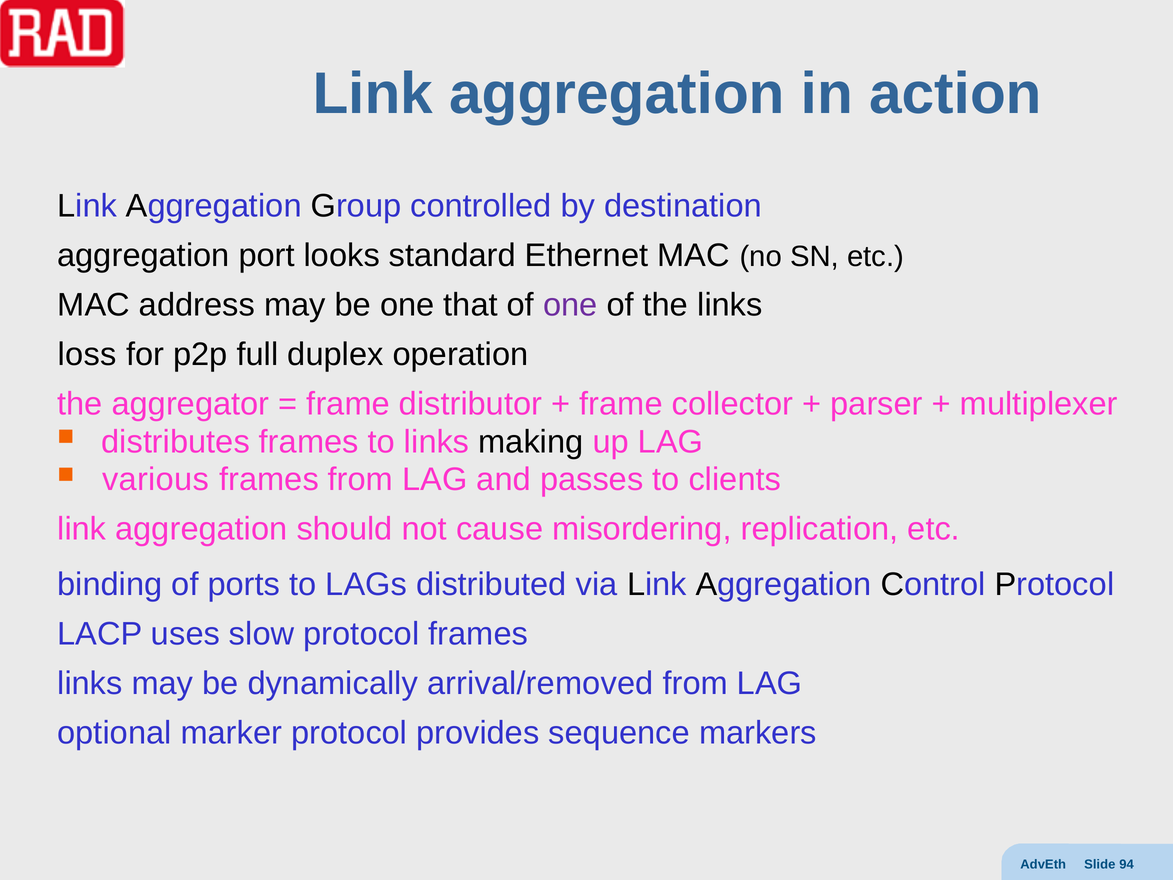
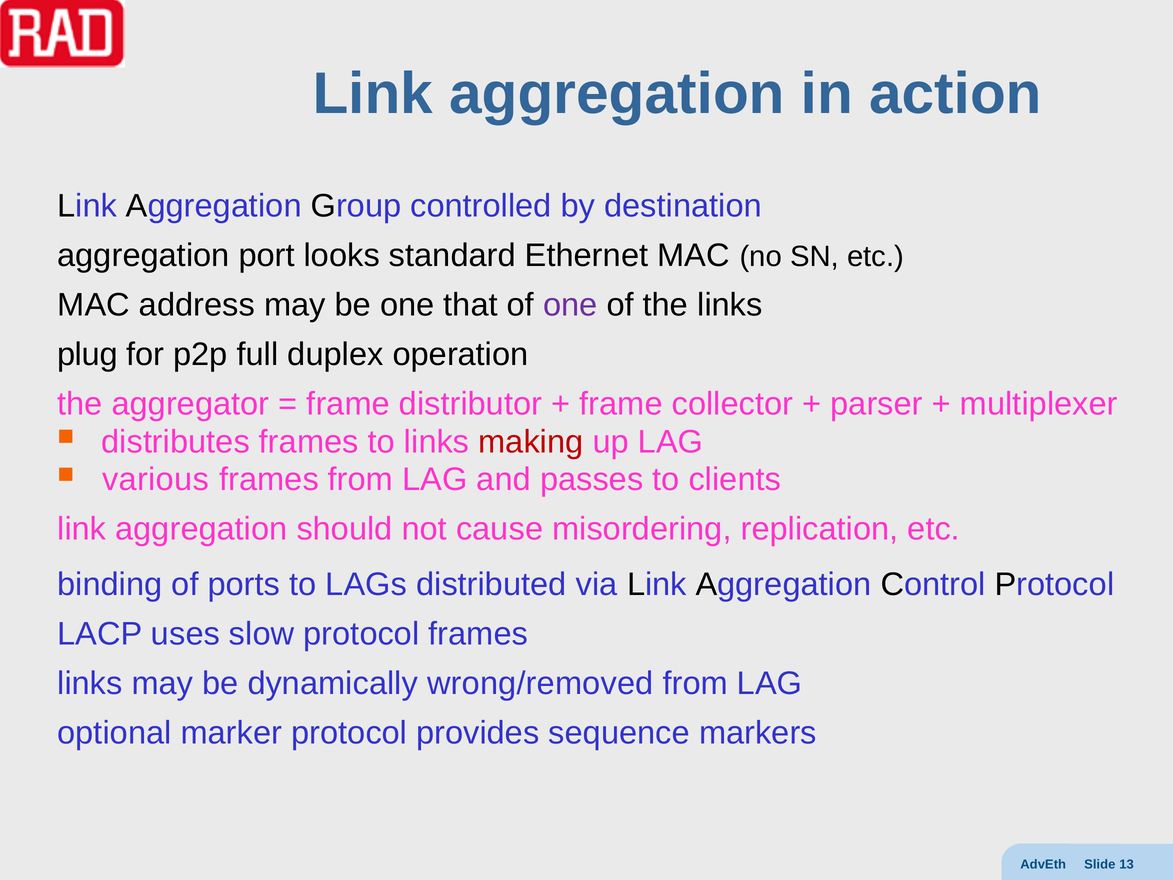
loss: loss -> plug (87, 354)
making colour: black -> red (531, 442)
arrival/removed: arrival/removed -> wrong/removed (540, 683)
94: 94 -> 13 (1127, 864)
